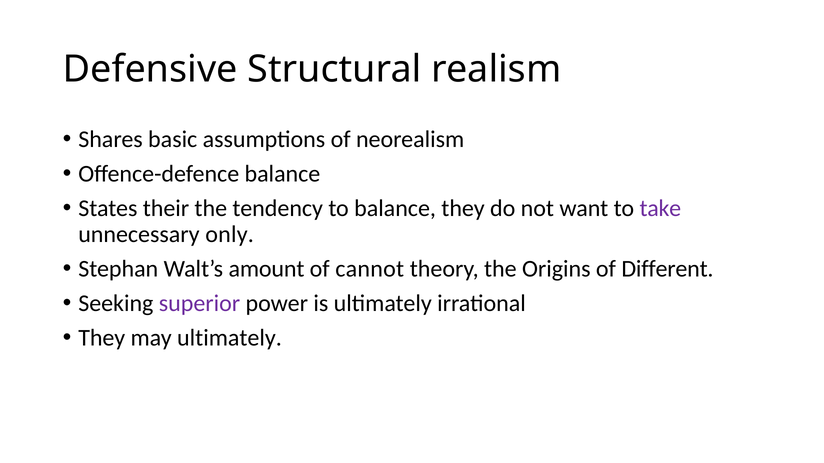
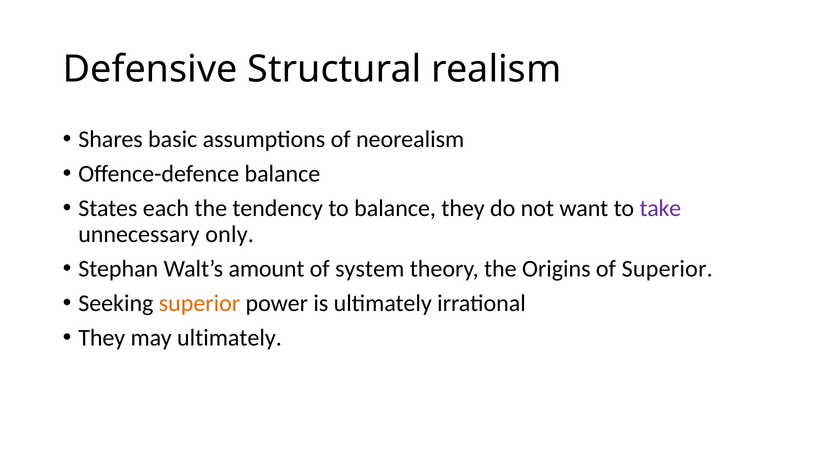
their: their -> each (166, 208)
cannot: cannot -> system (370, 269)
of Different: Different -> Superior (667, 269)
superior colour: purple -> orange (200, 303)
